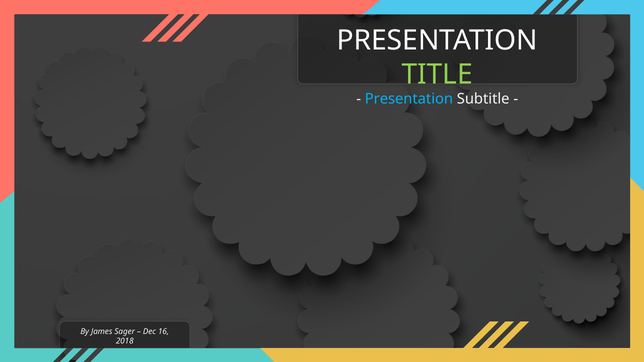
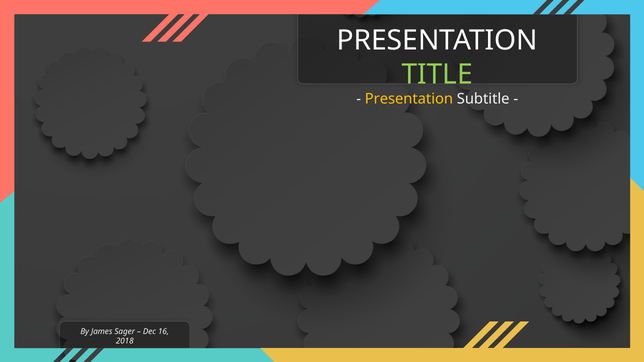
Presentation colour: light blue -> yellow (409, 99)
